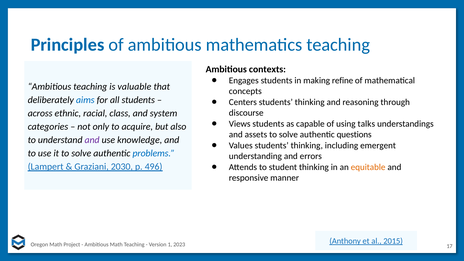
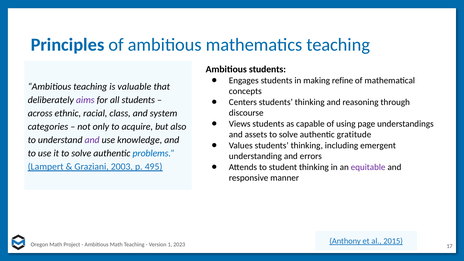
Ambitious contexts: contexts -> students (267, 69)
aims colour: blue -> purple (85, 100)
talks: talks -> page (366, 124)
questions: questions -> gratitude (354, 135)
2030: 2030 -> 2003 (122, 167)
496: 496 -> 495 (154, 167)
equitable colour: orange -> purple (368, 167)
